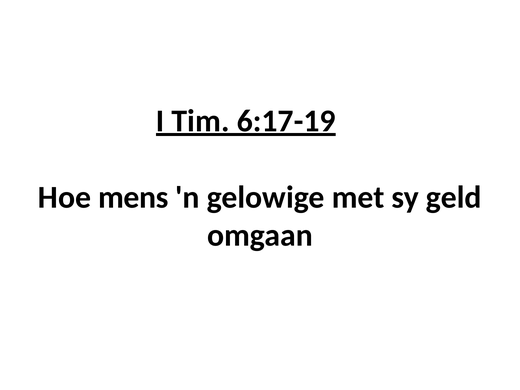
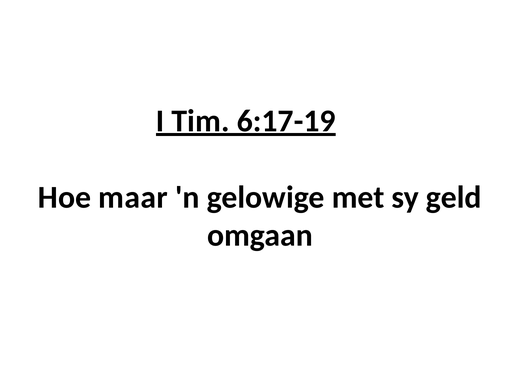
mens: mens -> maar (133, 197)
